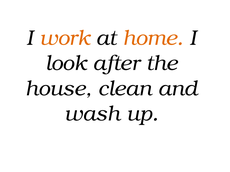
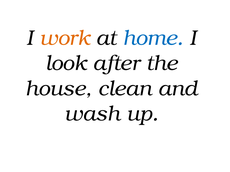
home colour: orange -> blue (153, 38)
